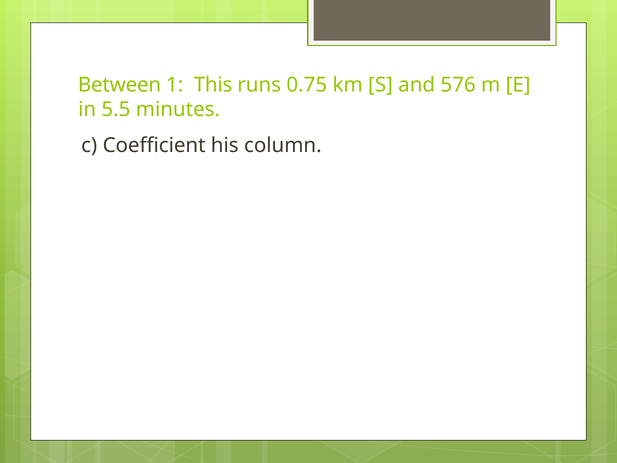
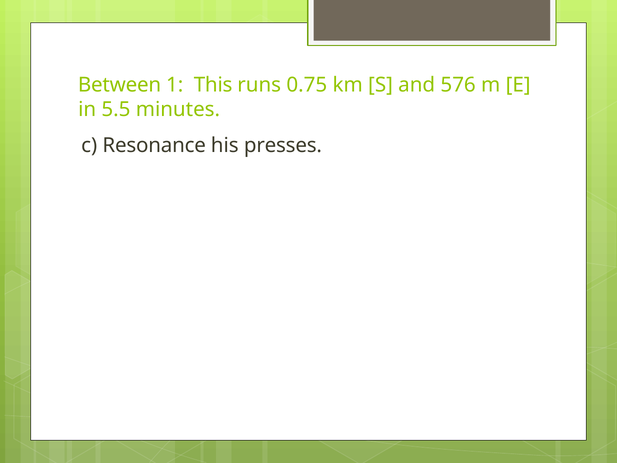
Coefficient: Coefficient -> Resonance (154, 145)
column: column -> presses (283, 145)
